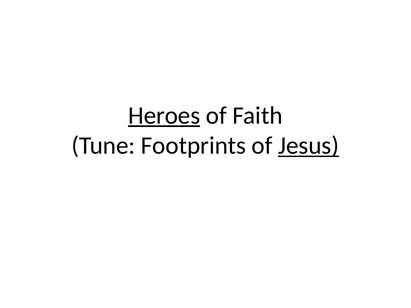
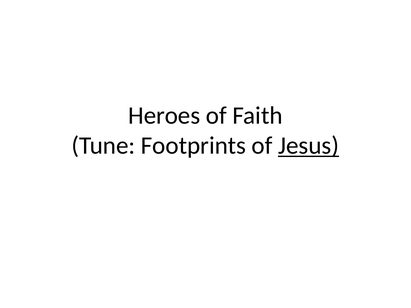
Heroes underline: present -> none (164, 115)
